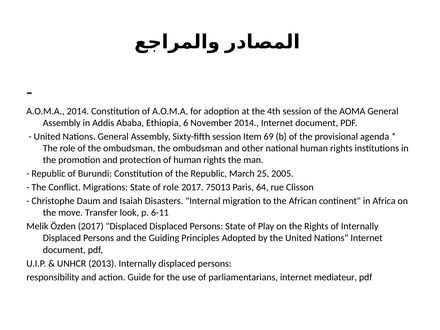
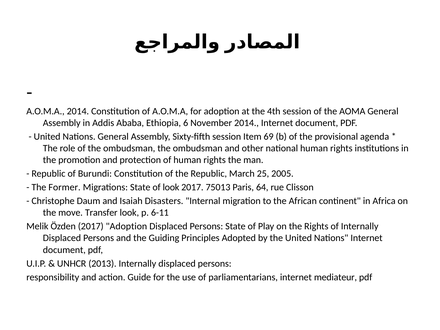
Conflict: Conflict -> Former (65, 187)
of role: role -> look (171, 187)
2017 Displaced: Displaced -> Adoption (126, 226)
